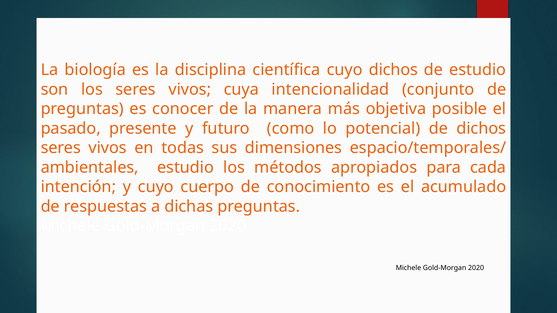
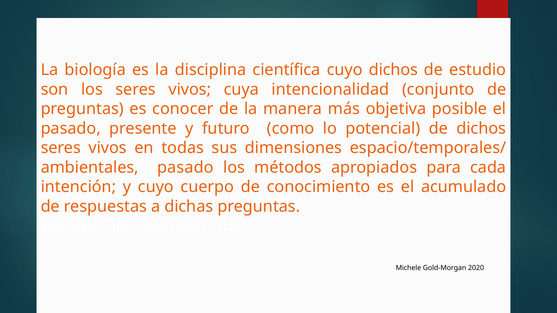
ambientales estudio: estudio -> pasado (185, 168)
